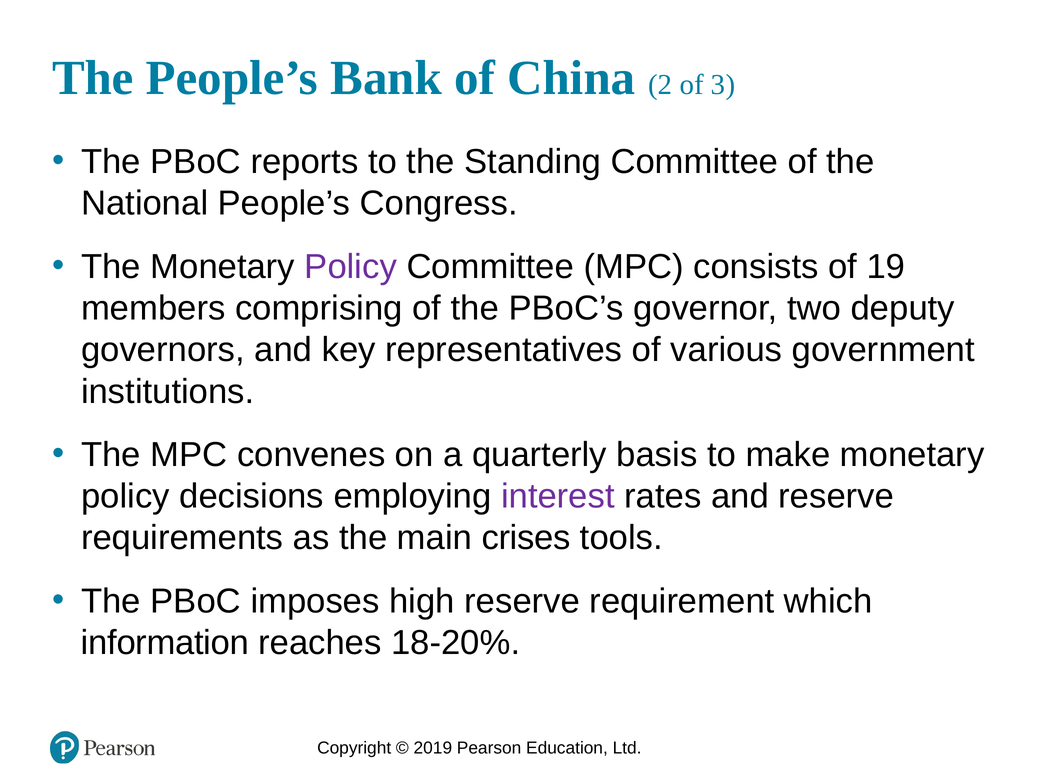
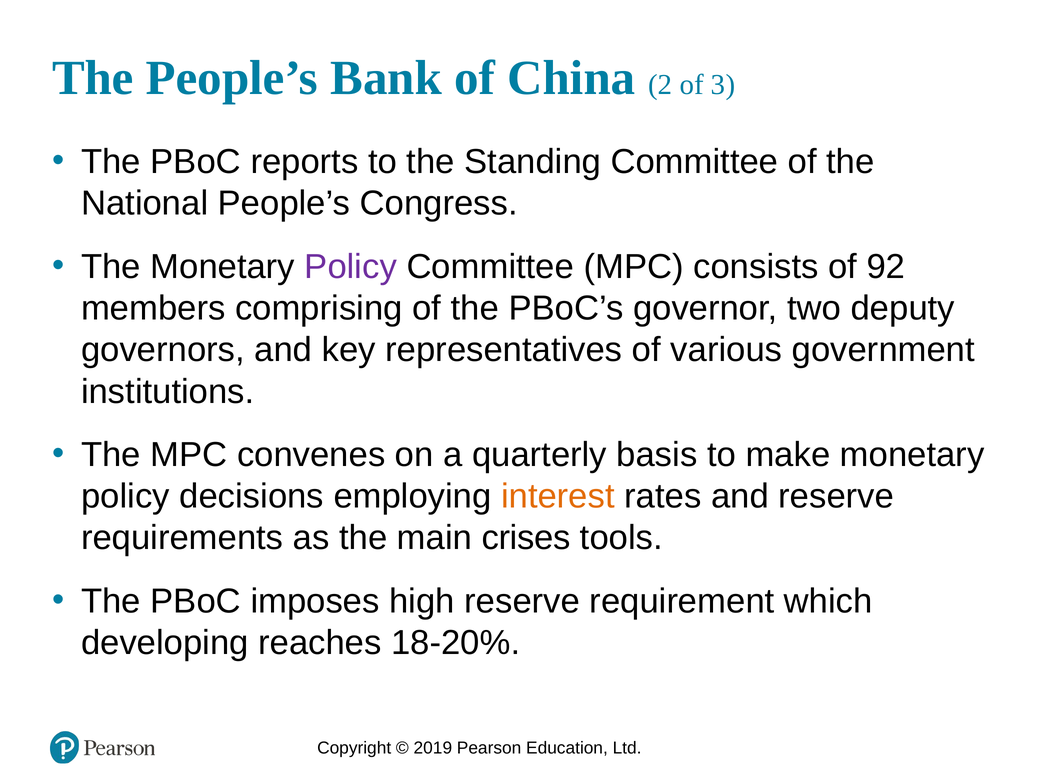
19: 19 -> 92 (886, 267)
interest colour: purple -> orange (558, 496)
information: information -> developing (165, 643)
